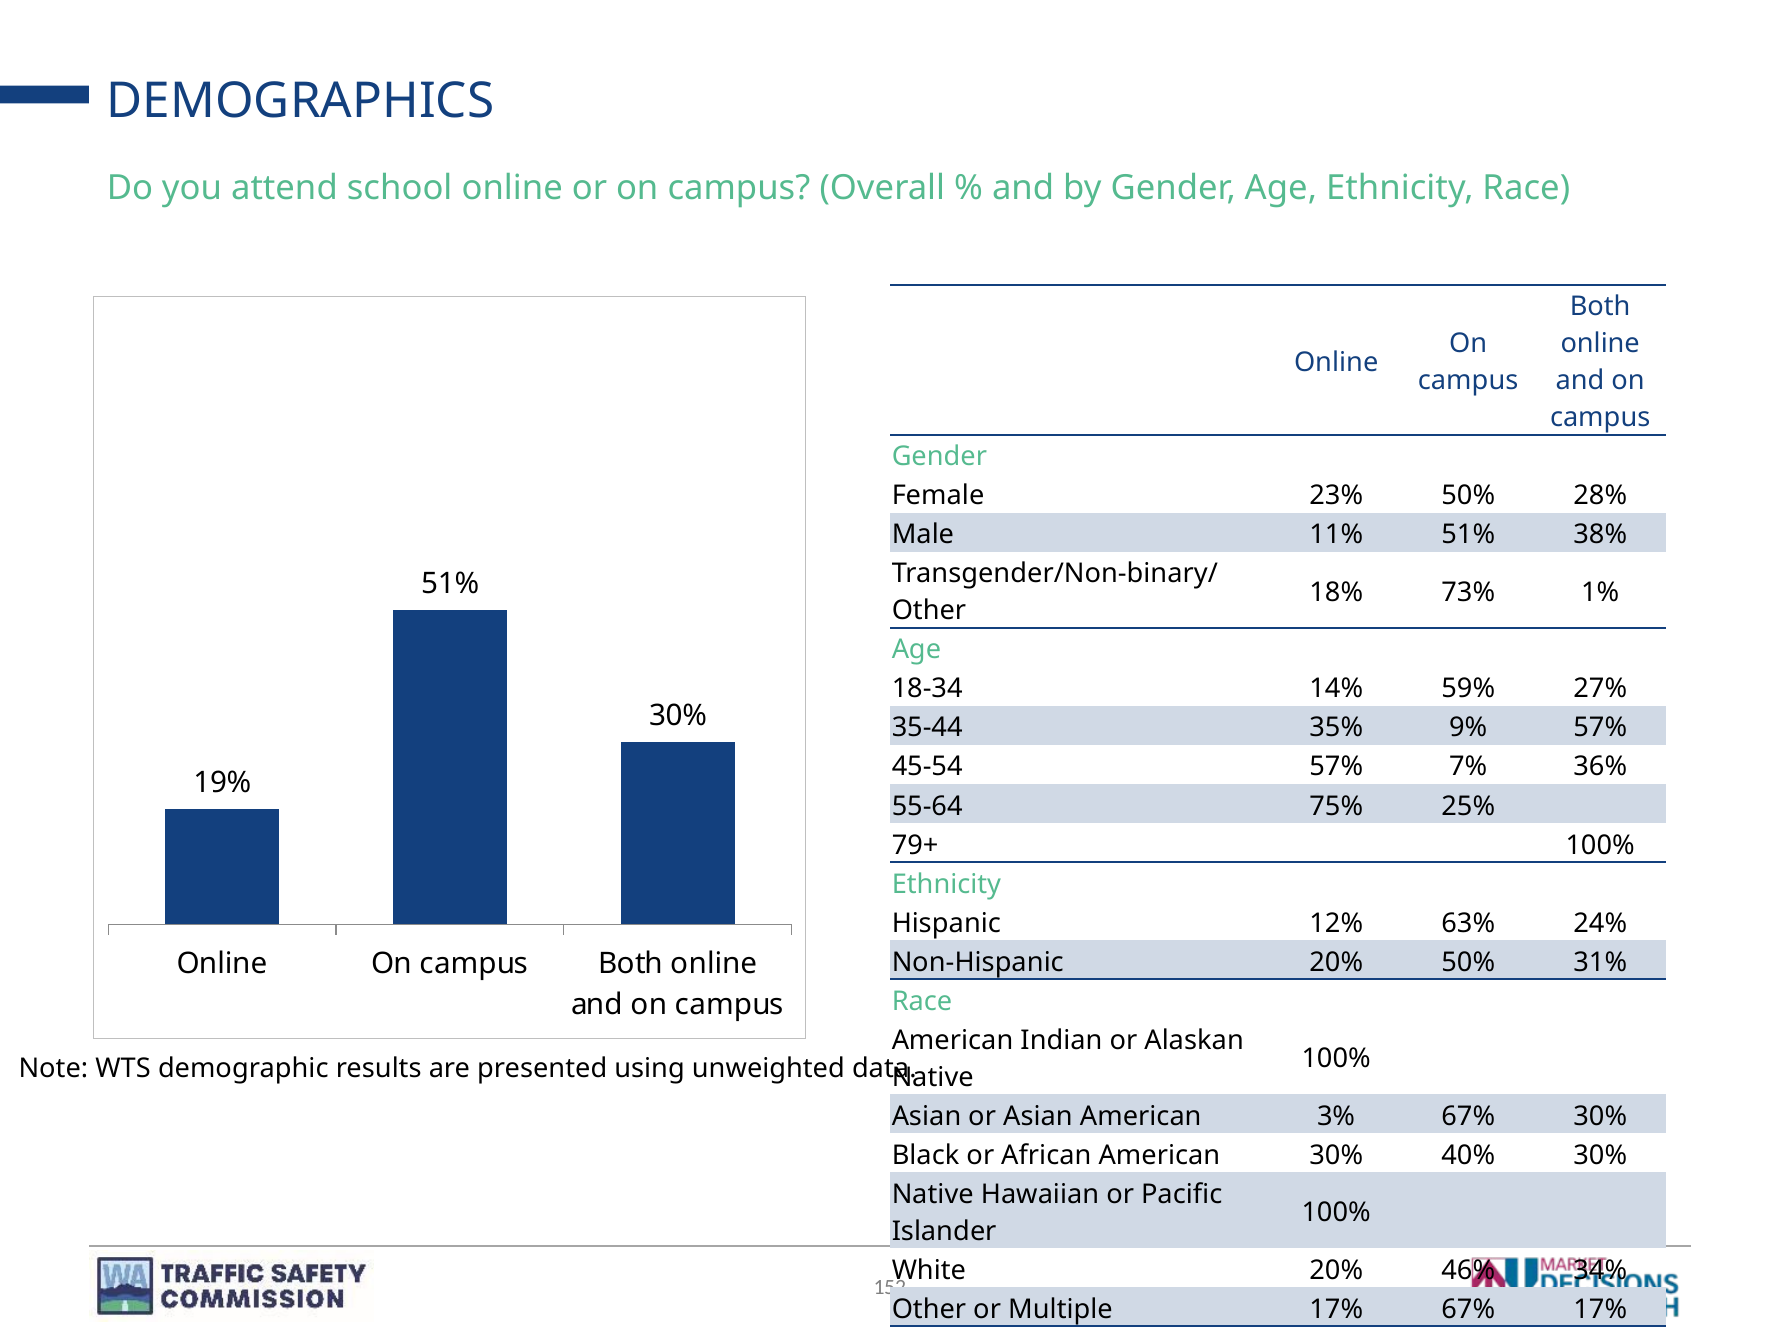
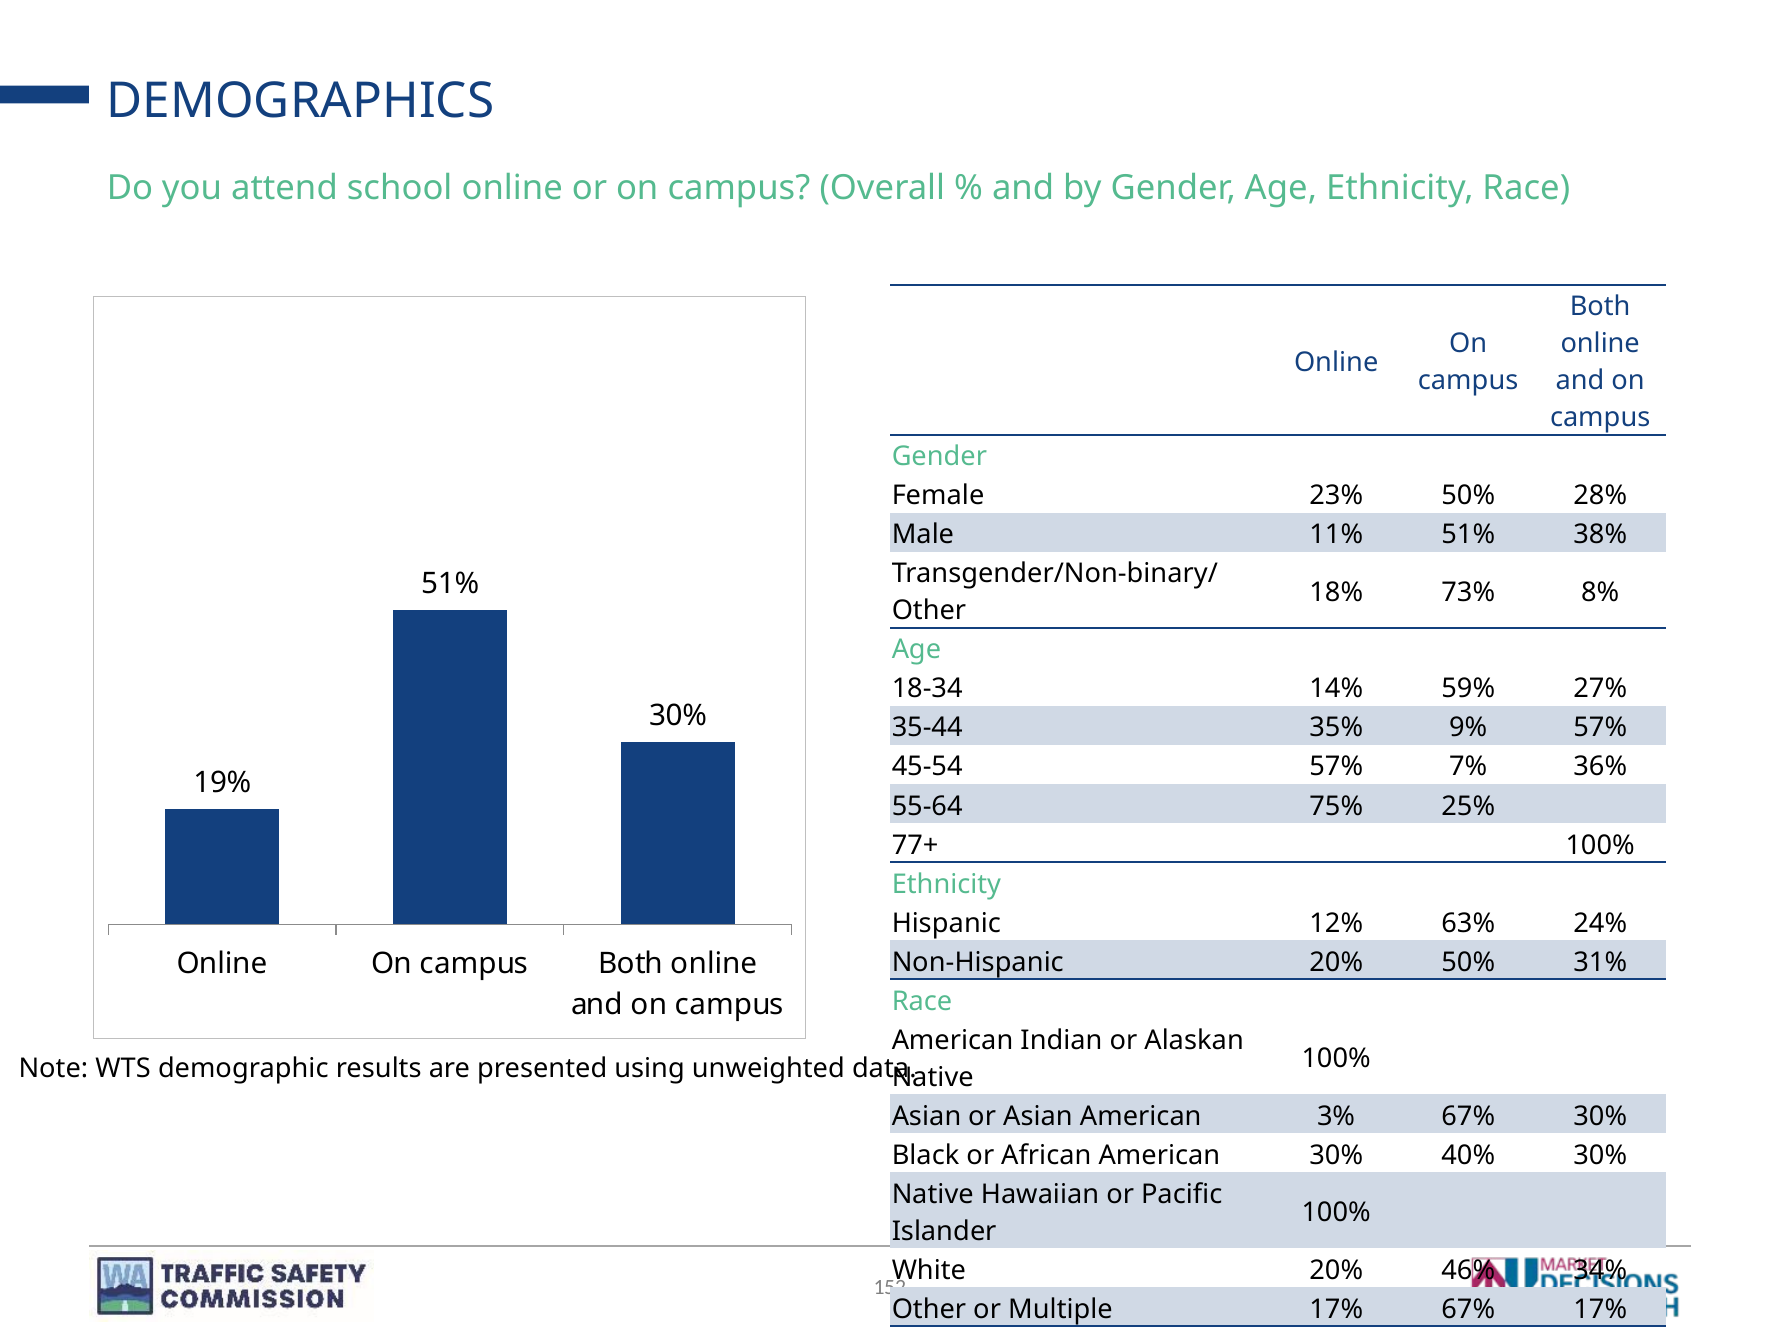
1%: 1% -> 8% (1600, 592)
79+: 79+ -> 77+ (915, 845)
